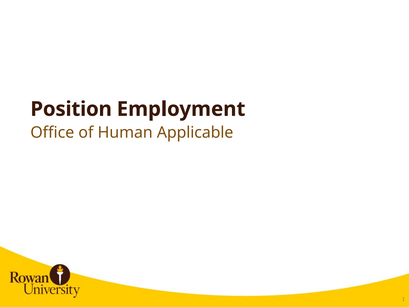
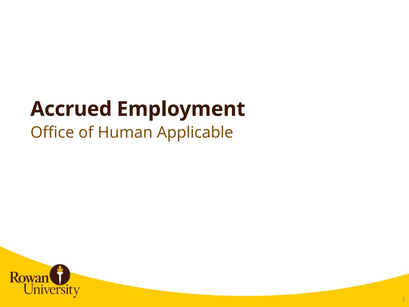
Position: Position -> Accrued (71, 109)
